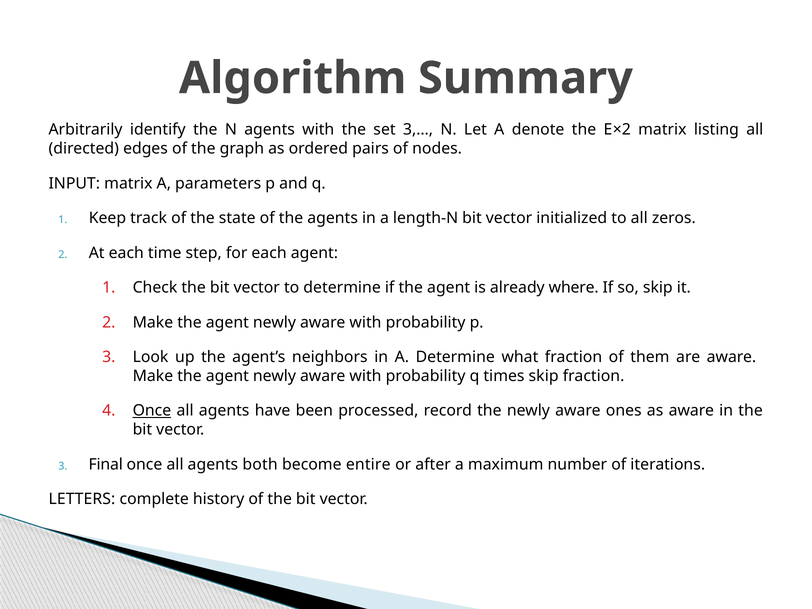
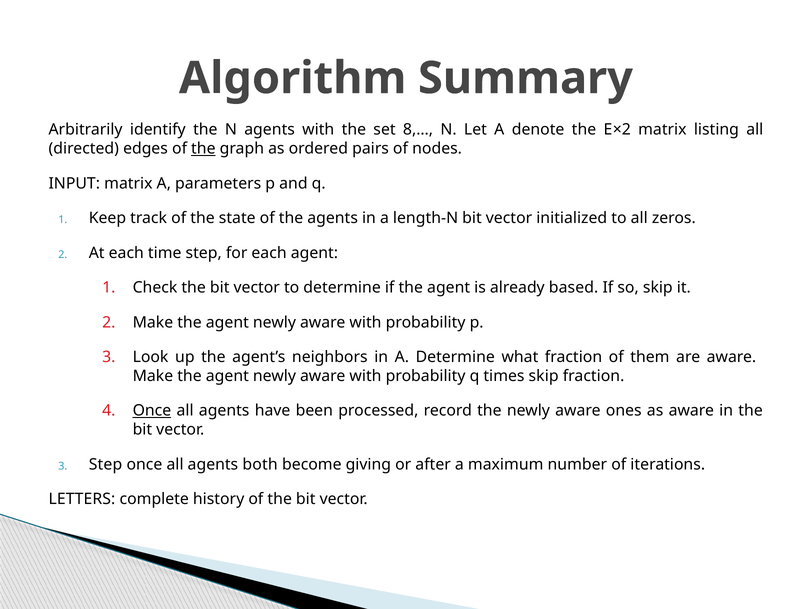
3,…: 3,… -> 8,… (418, 130)
the underline: none -> present (203, 149)
where: where -> based (574, 288)
Final: Final -> Step (106, 464)
entire: entire -> giving (368, 464)
